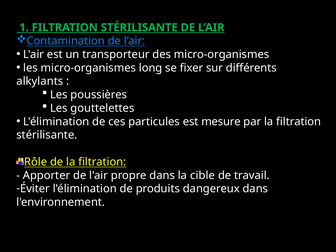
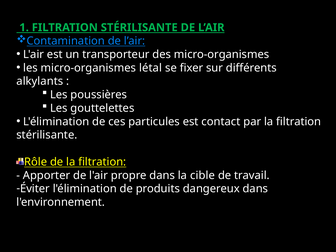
long: long -> létal (151, 68)
mesure: mesure -> contact (221, 122)
